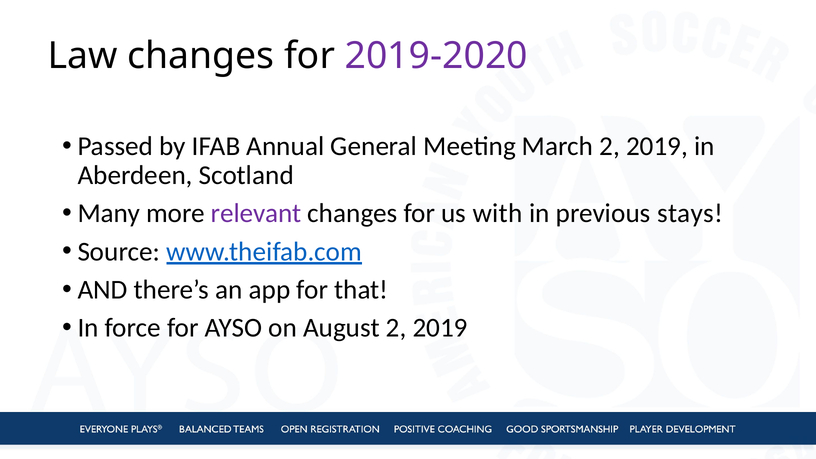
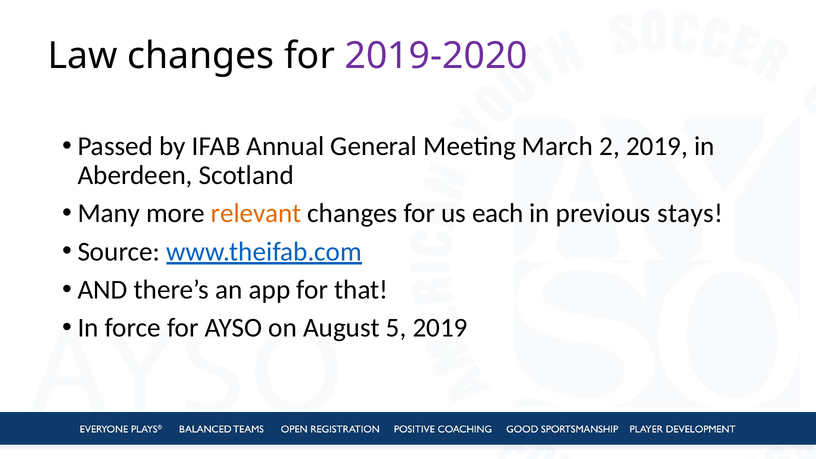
relevant colour: purple -> orange (256, 213)
with: with -> each (498, 213)
August 2: 2 -> 5 (396, 328)
